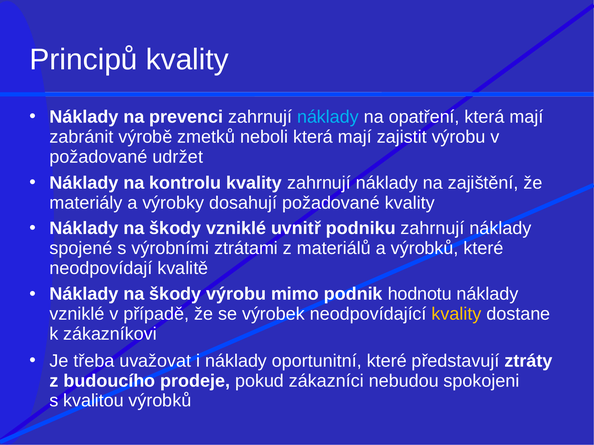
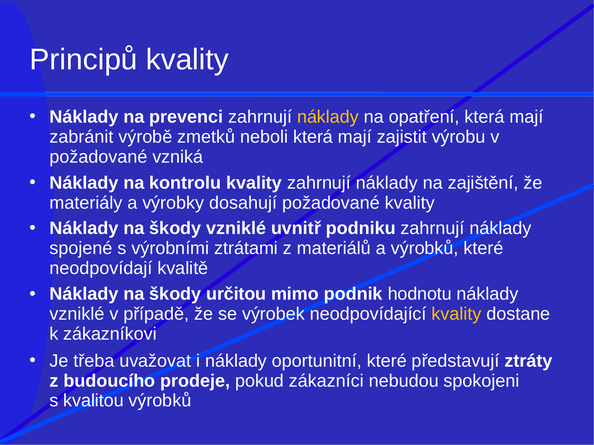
náklady colour: light blue -> yellow (328, 117)
udržet: udržet -> vzniká (178, 157)
škody výrobu: výrobu -> určitou (236, 294)
